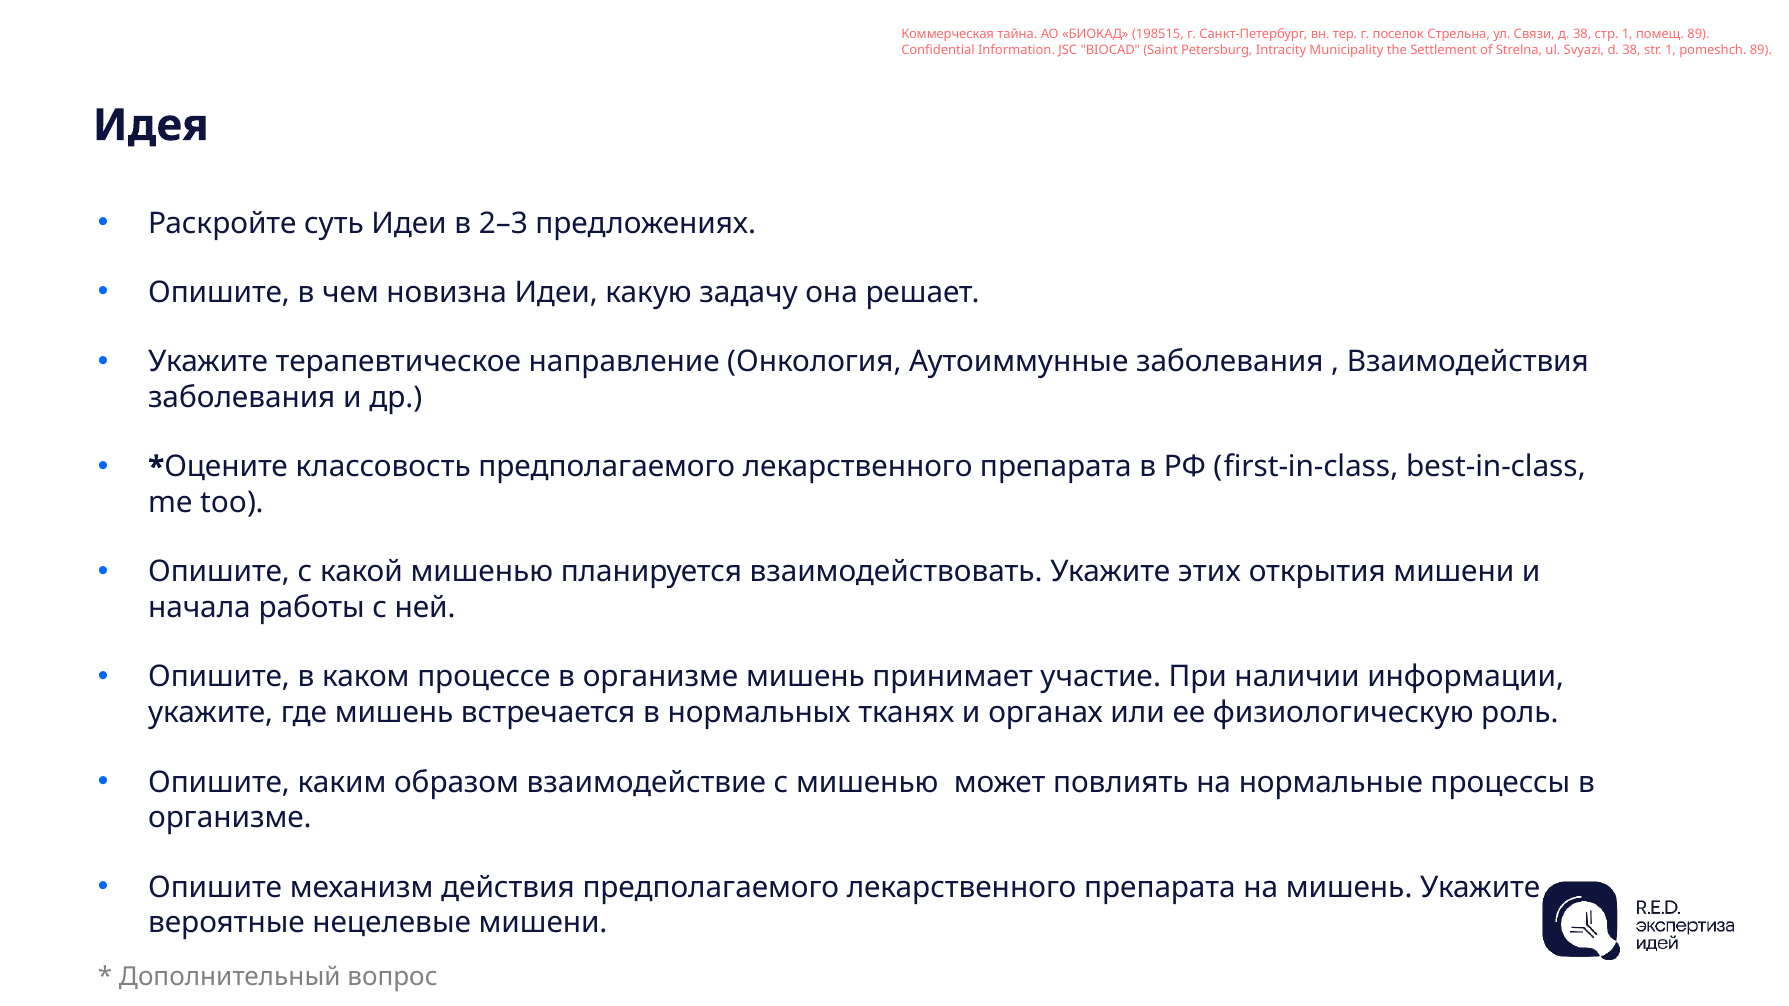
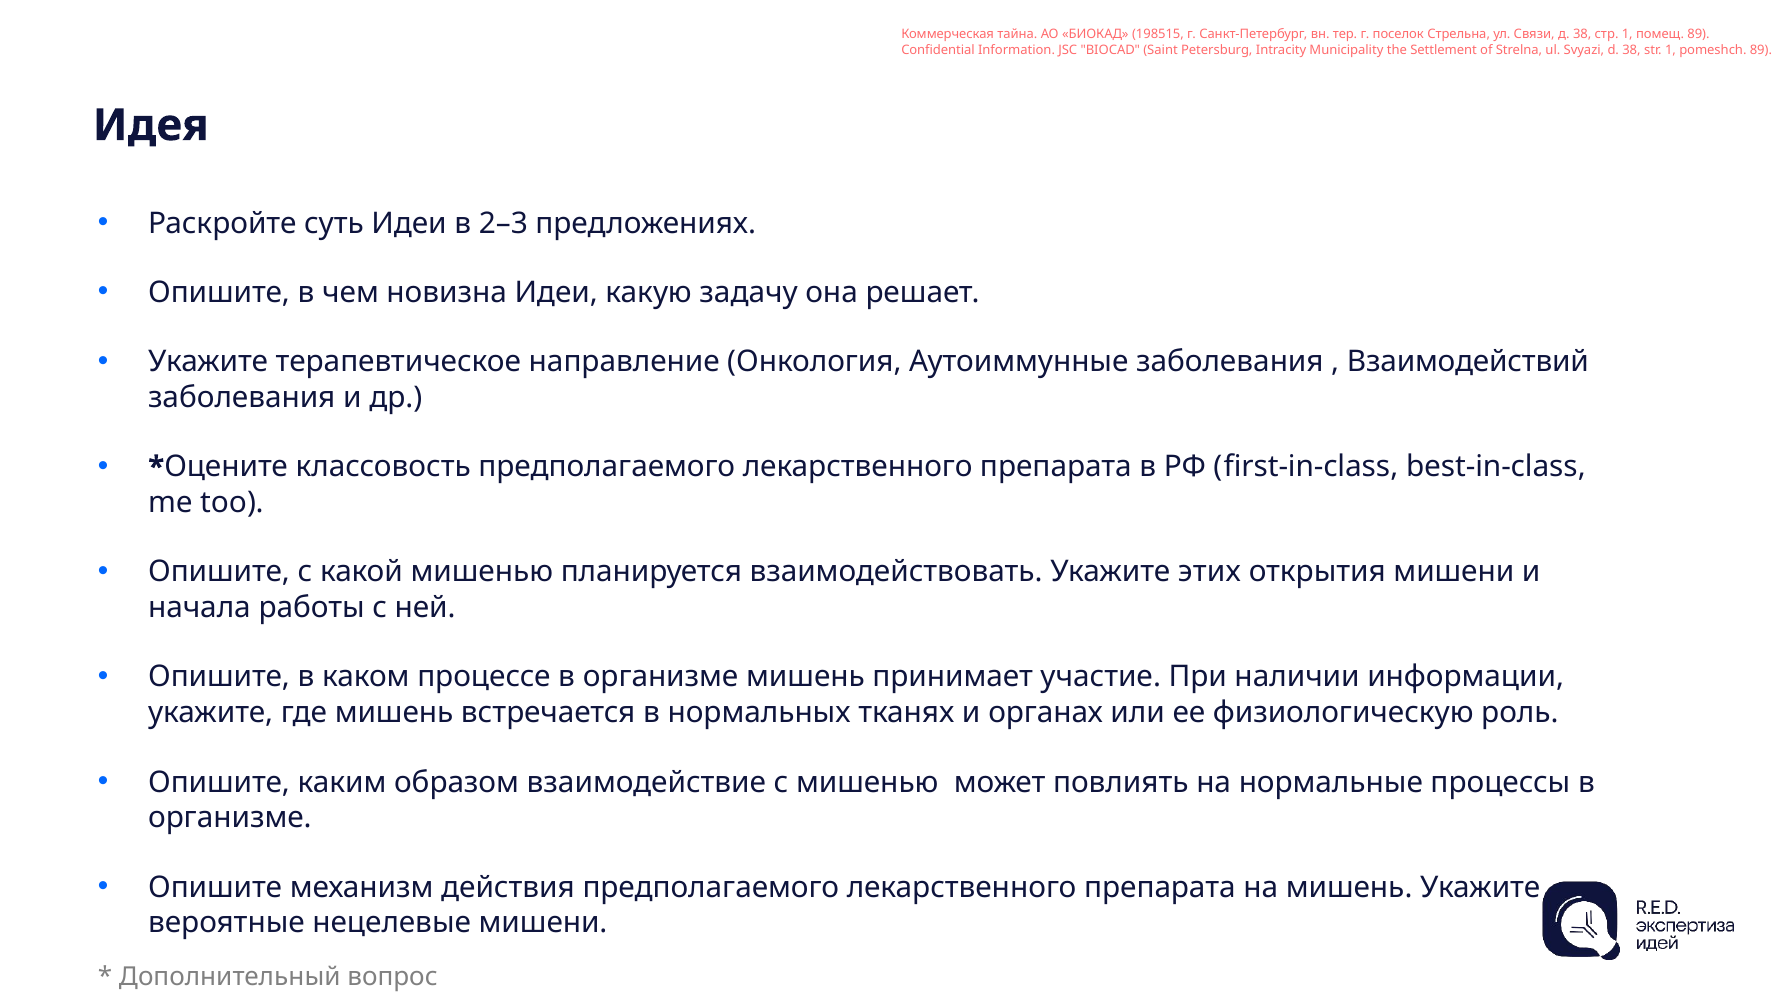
Взаимодействия: Взаимодействия -> Взаимодействий (1468, 362)
